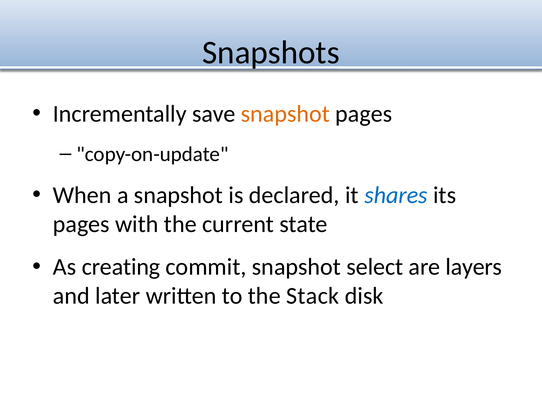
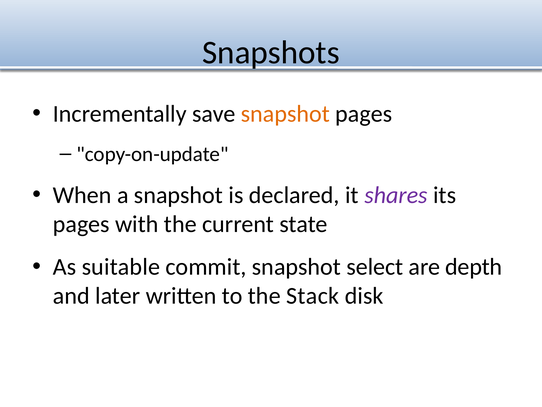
shares colour: blue -> purple (396, 195)
creating: creating -> suitable (121, 267)
layers: layers -> depth (474, 267)
